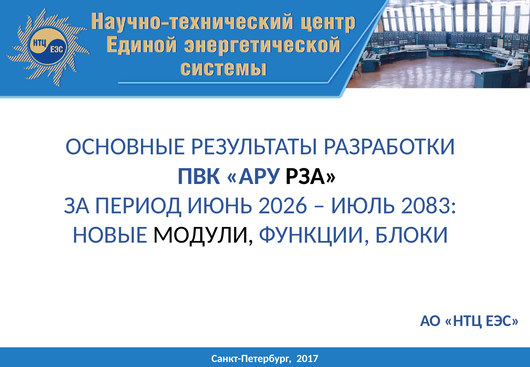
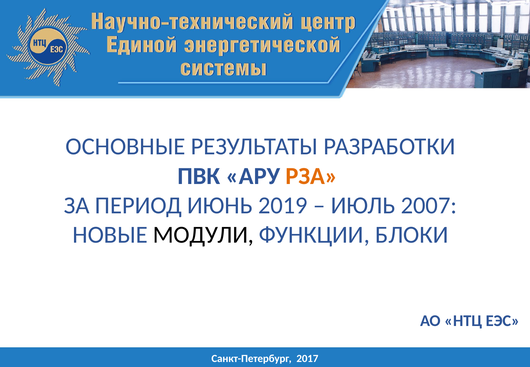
РЗА colour: black -> orange (312, 176)
2026: 2026 -> 2019 (283, 205)
2083: 2083 -> 2007 (429, 205)
